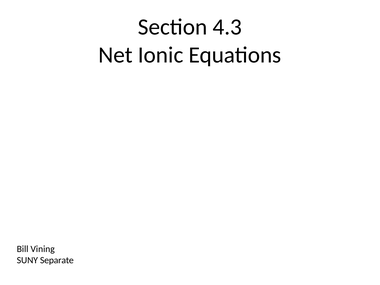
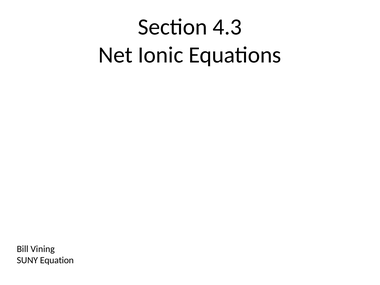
Separate: Separate -> Equation (57, 260)
